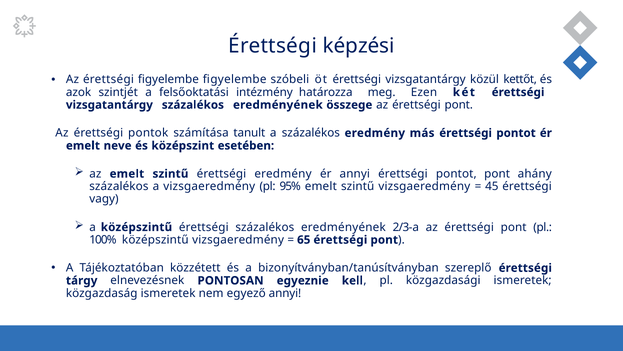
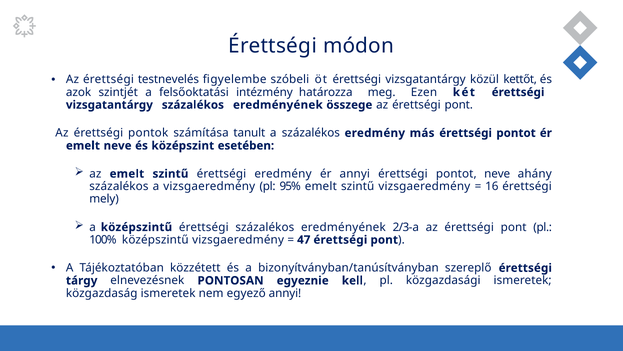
képzési: képzési -> módon (359, 46)
érettségi figyelembe: figyelembe -> testnevelés (168, 79)
pontot pont: pont -> neve (497, 174)
45: 45 -> 16 (492, 186)
vagy: vagy -> mely (104, 199)
65: 65 -> 47 (304, 239)
